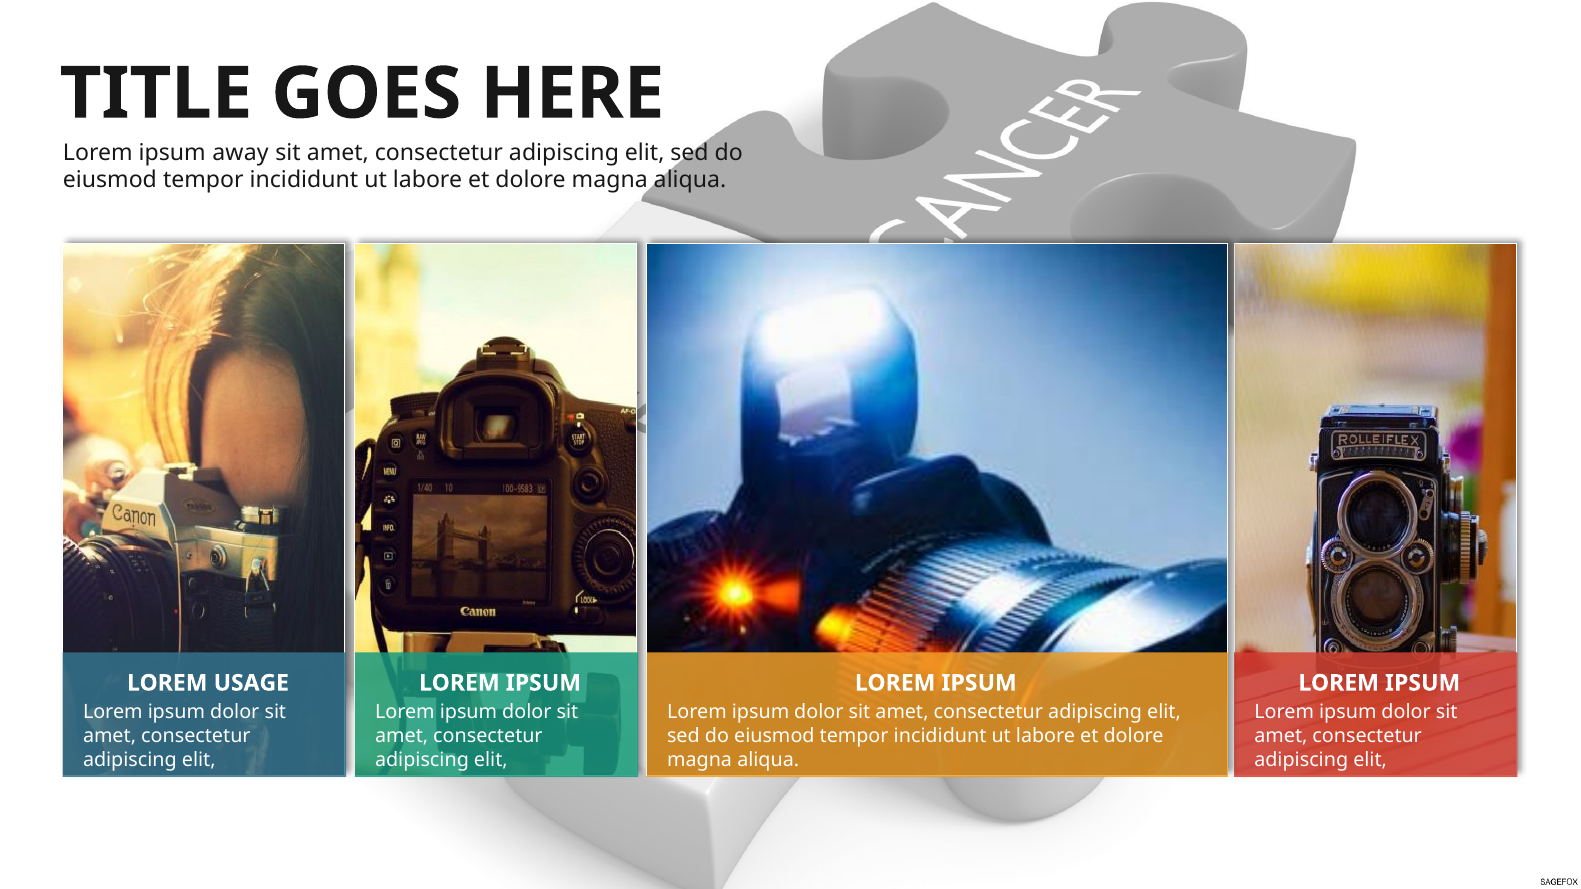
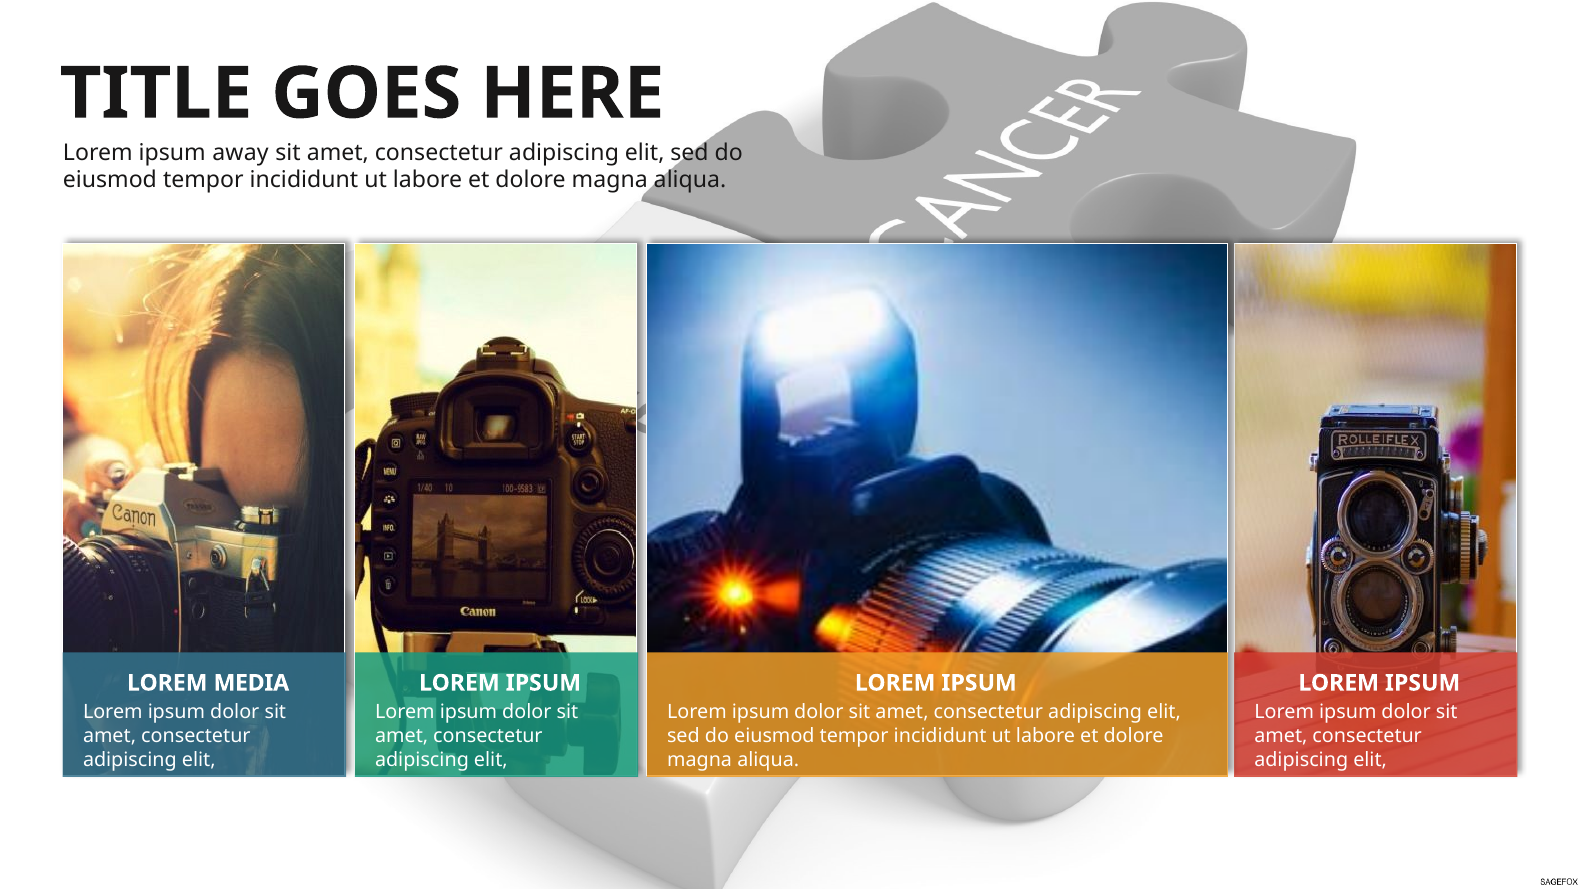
USAGE: USAGE -> MEDIA (251, 683)
